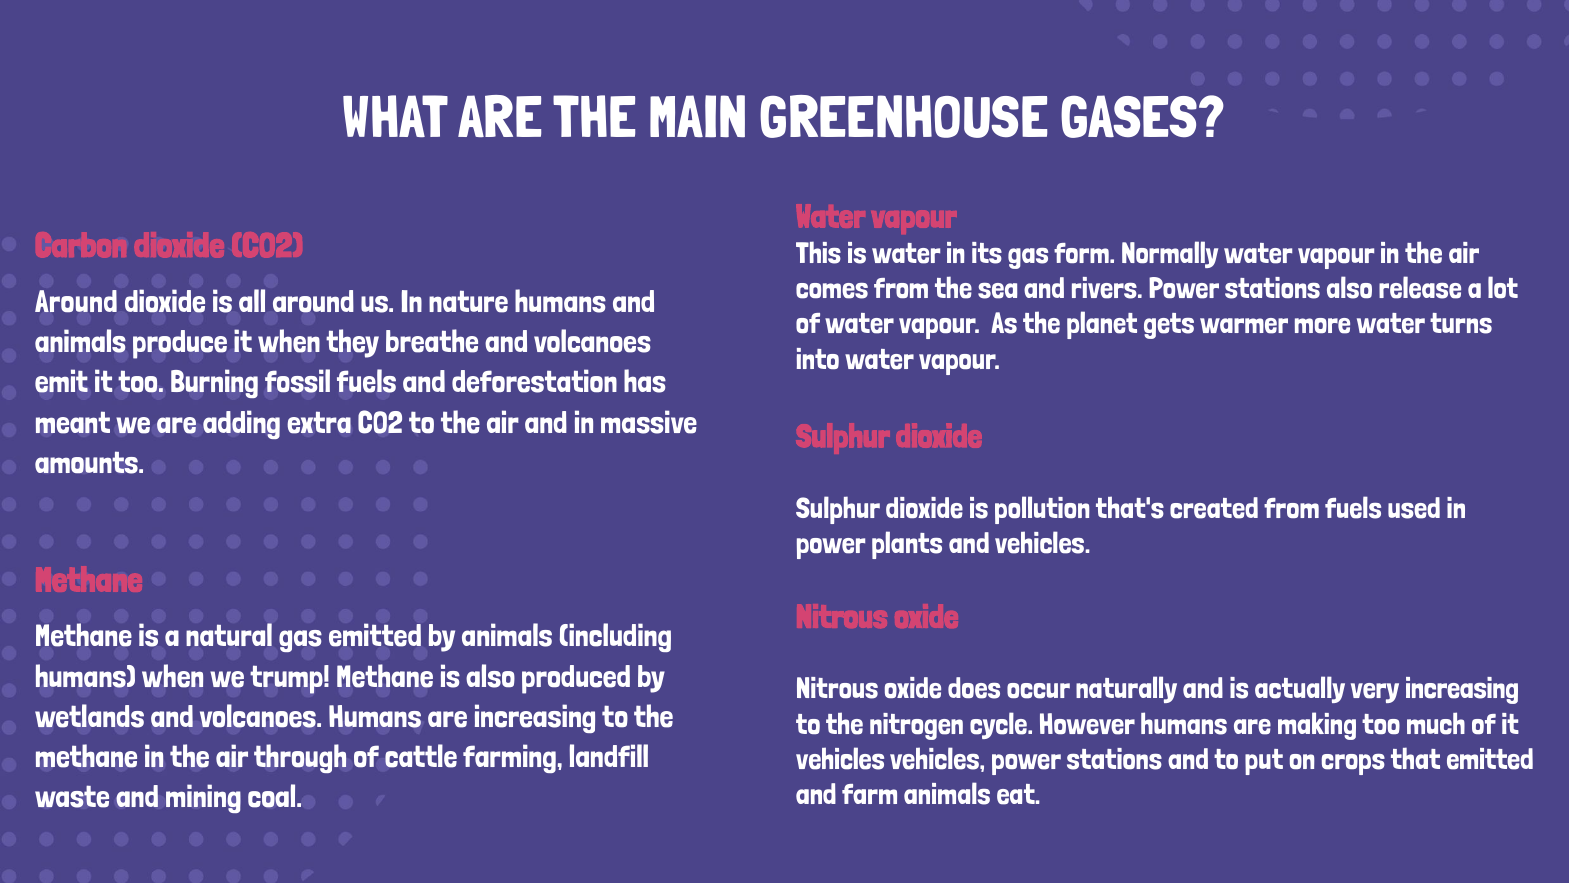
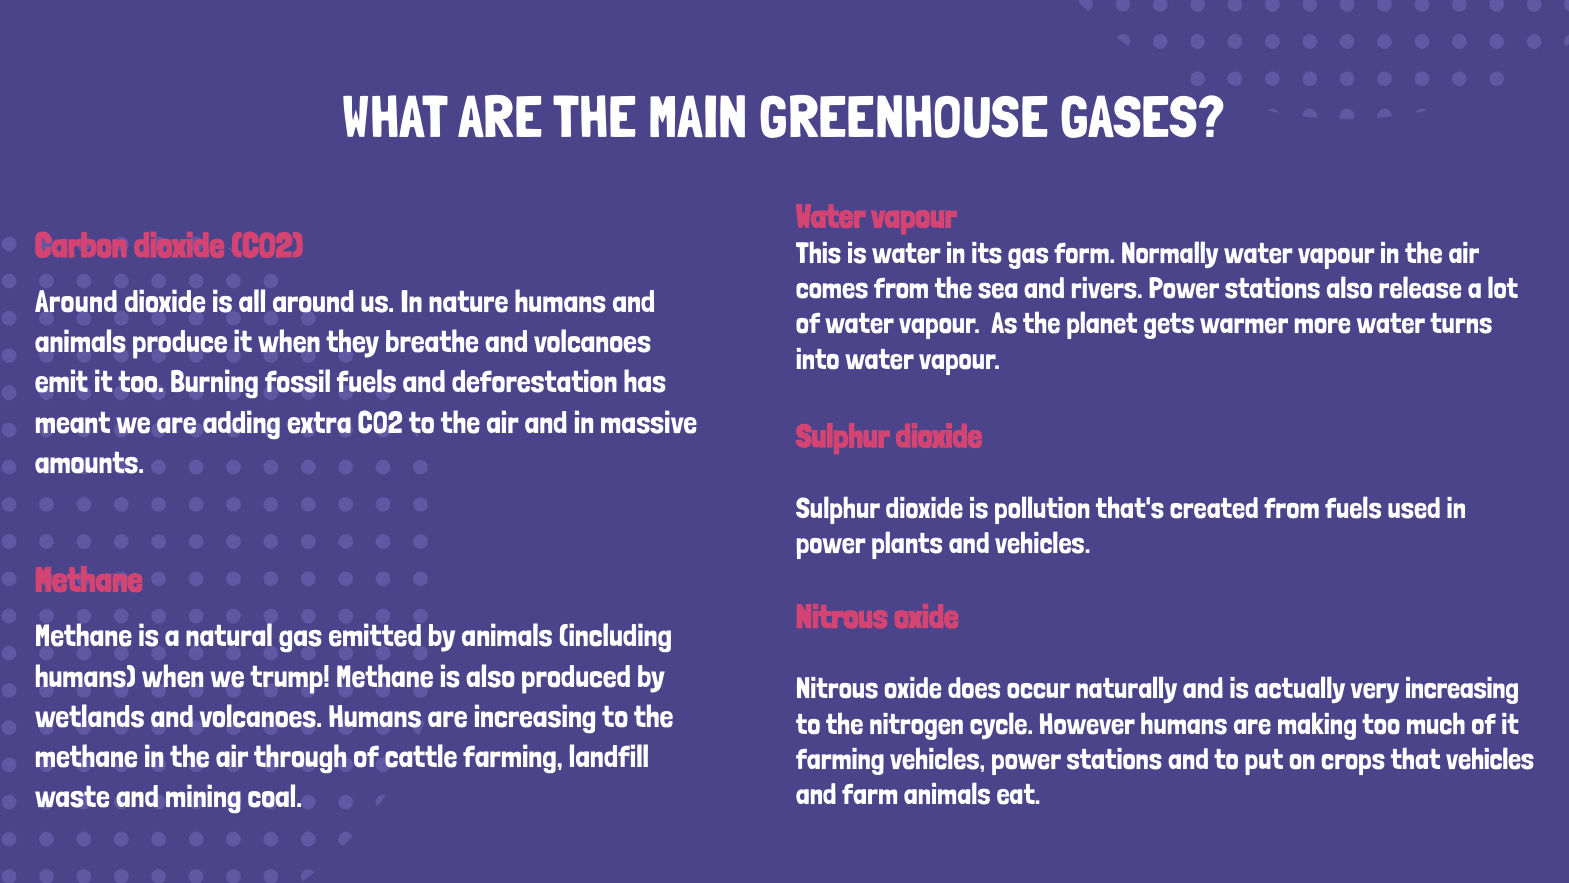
vehicles: vehicles -> farming (840, 760)
that emitted: emitted -> vehicles (1490, 760)
